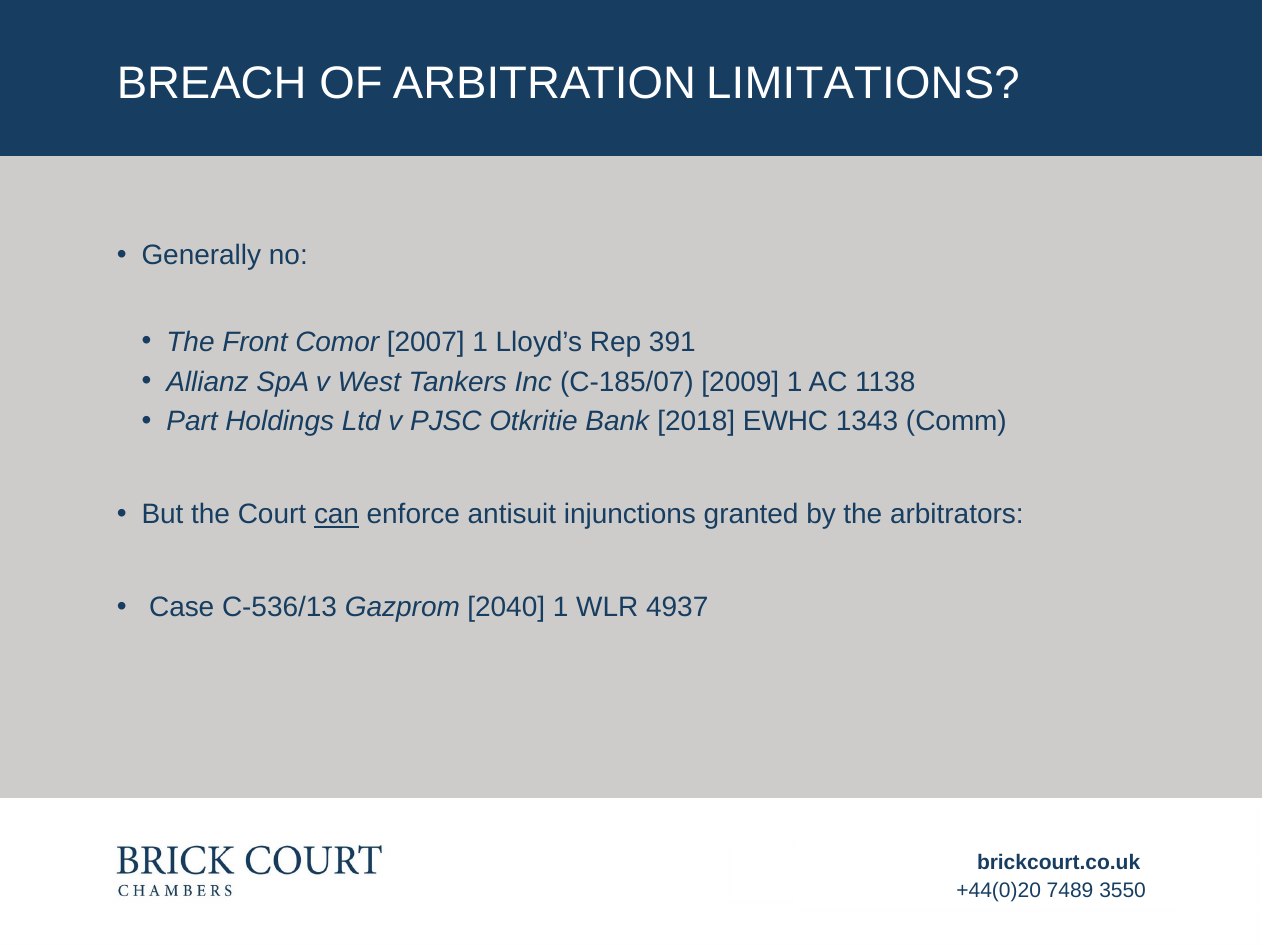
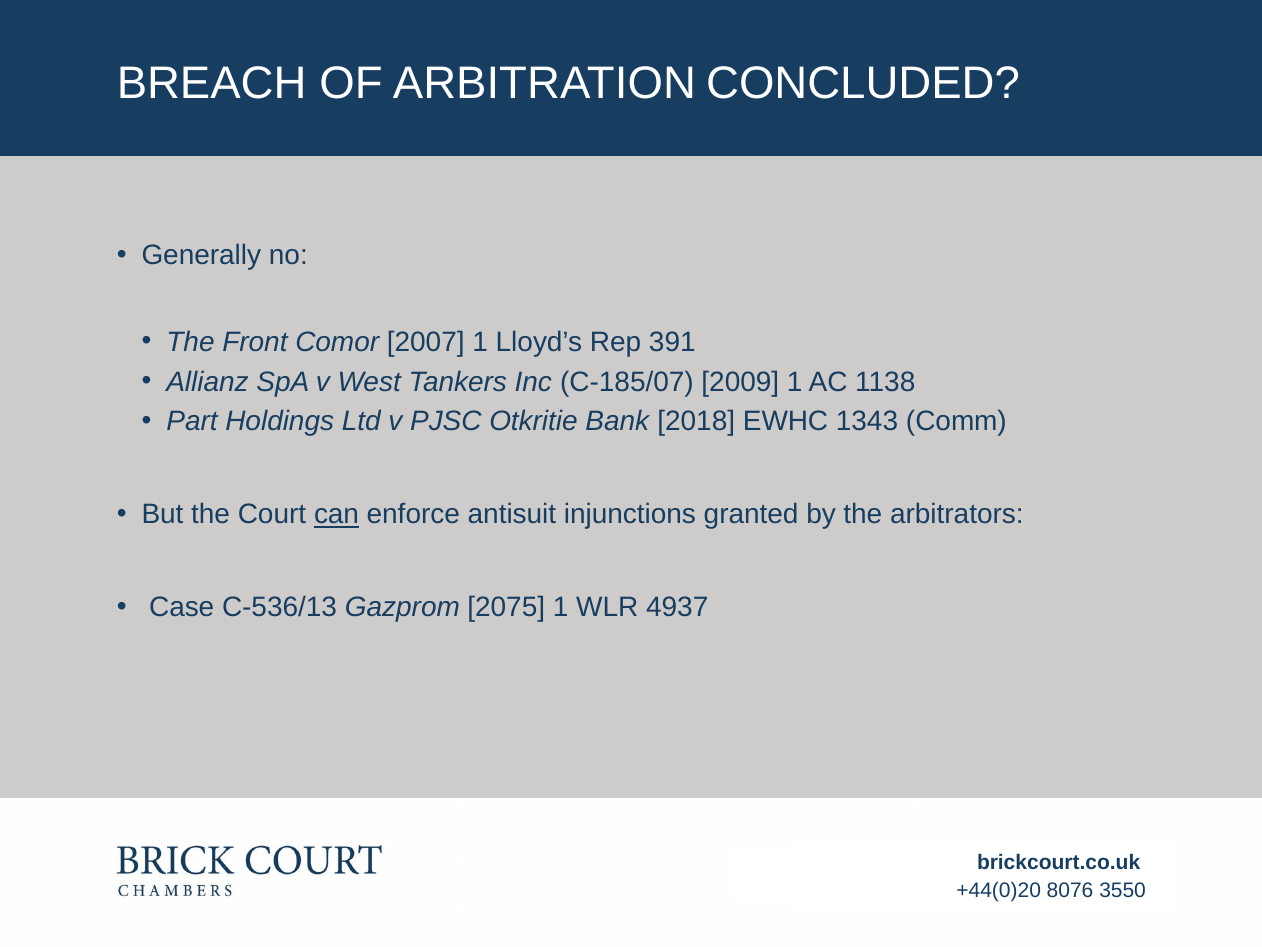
LIMITATIONS: LIMITATIONS -> CONCLUDED (863, 84)
2040: 2040 -> 2075 (506, 607)
7489: 7489 -> 8076 (1070, 890)
